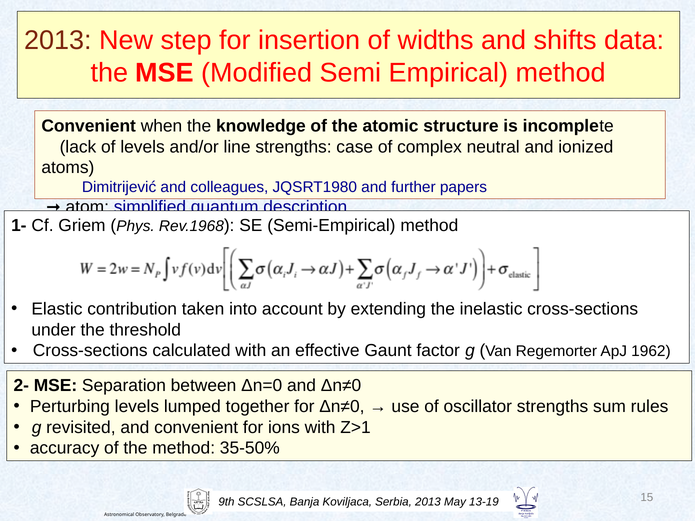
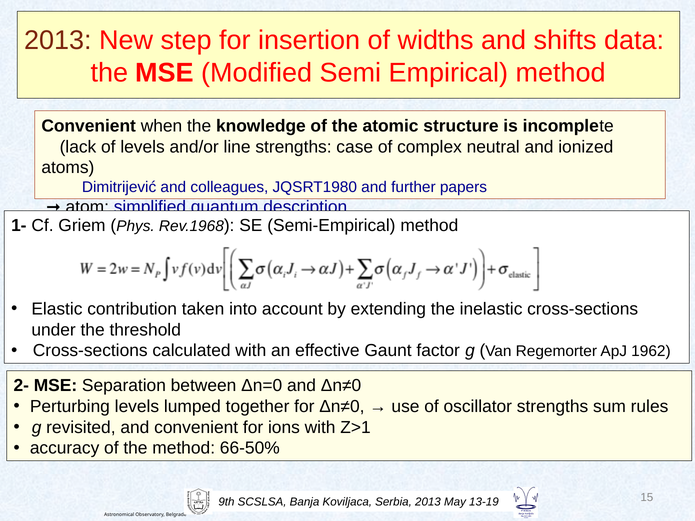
35-50%: 35-50% -> 66-50% (250, 448)
